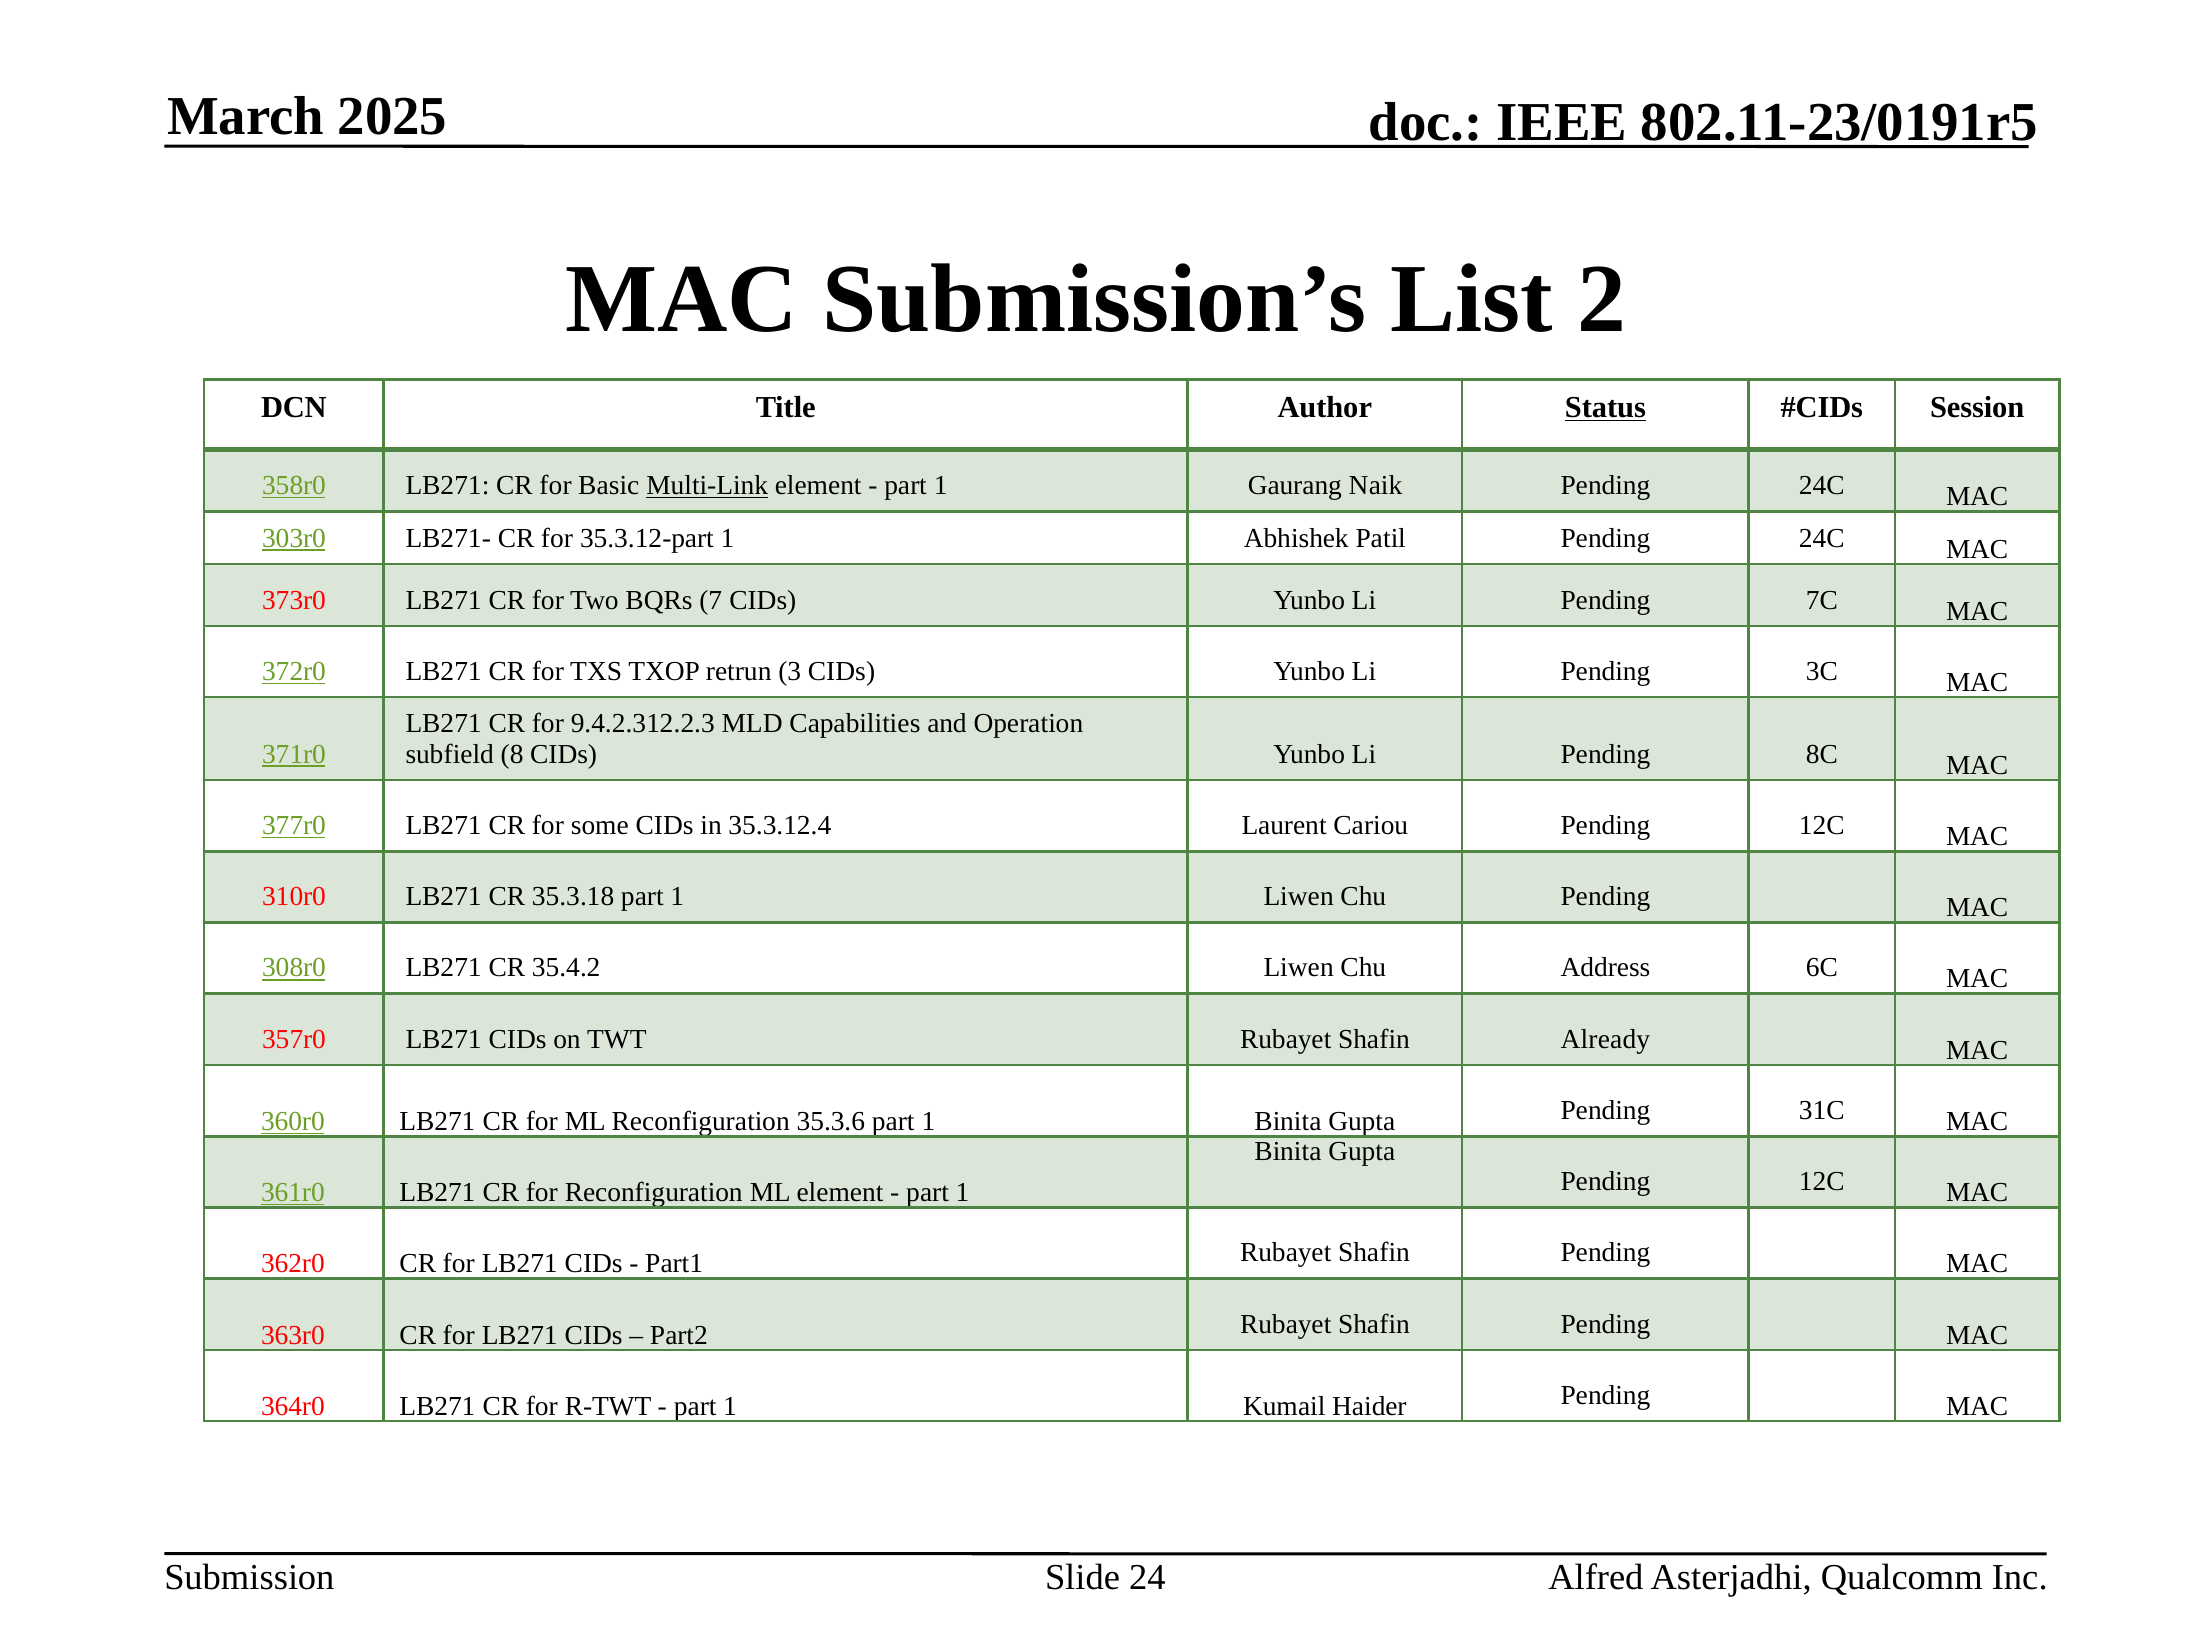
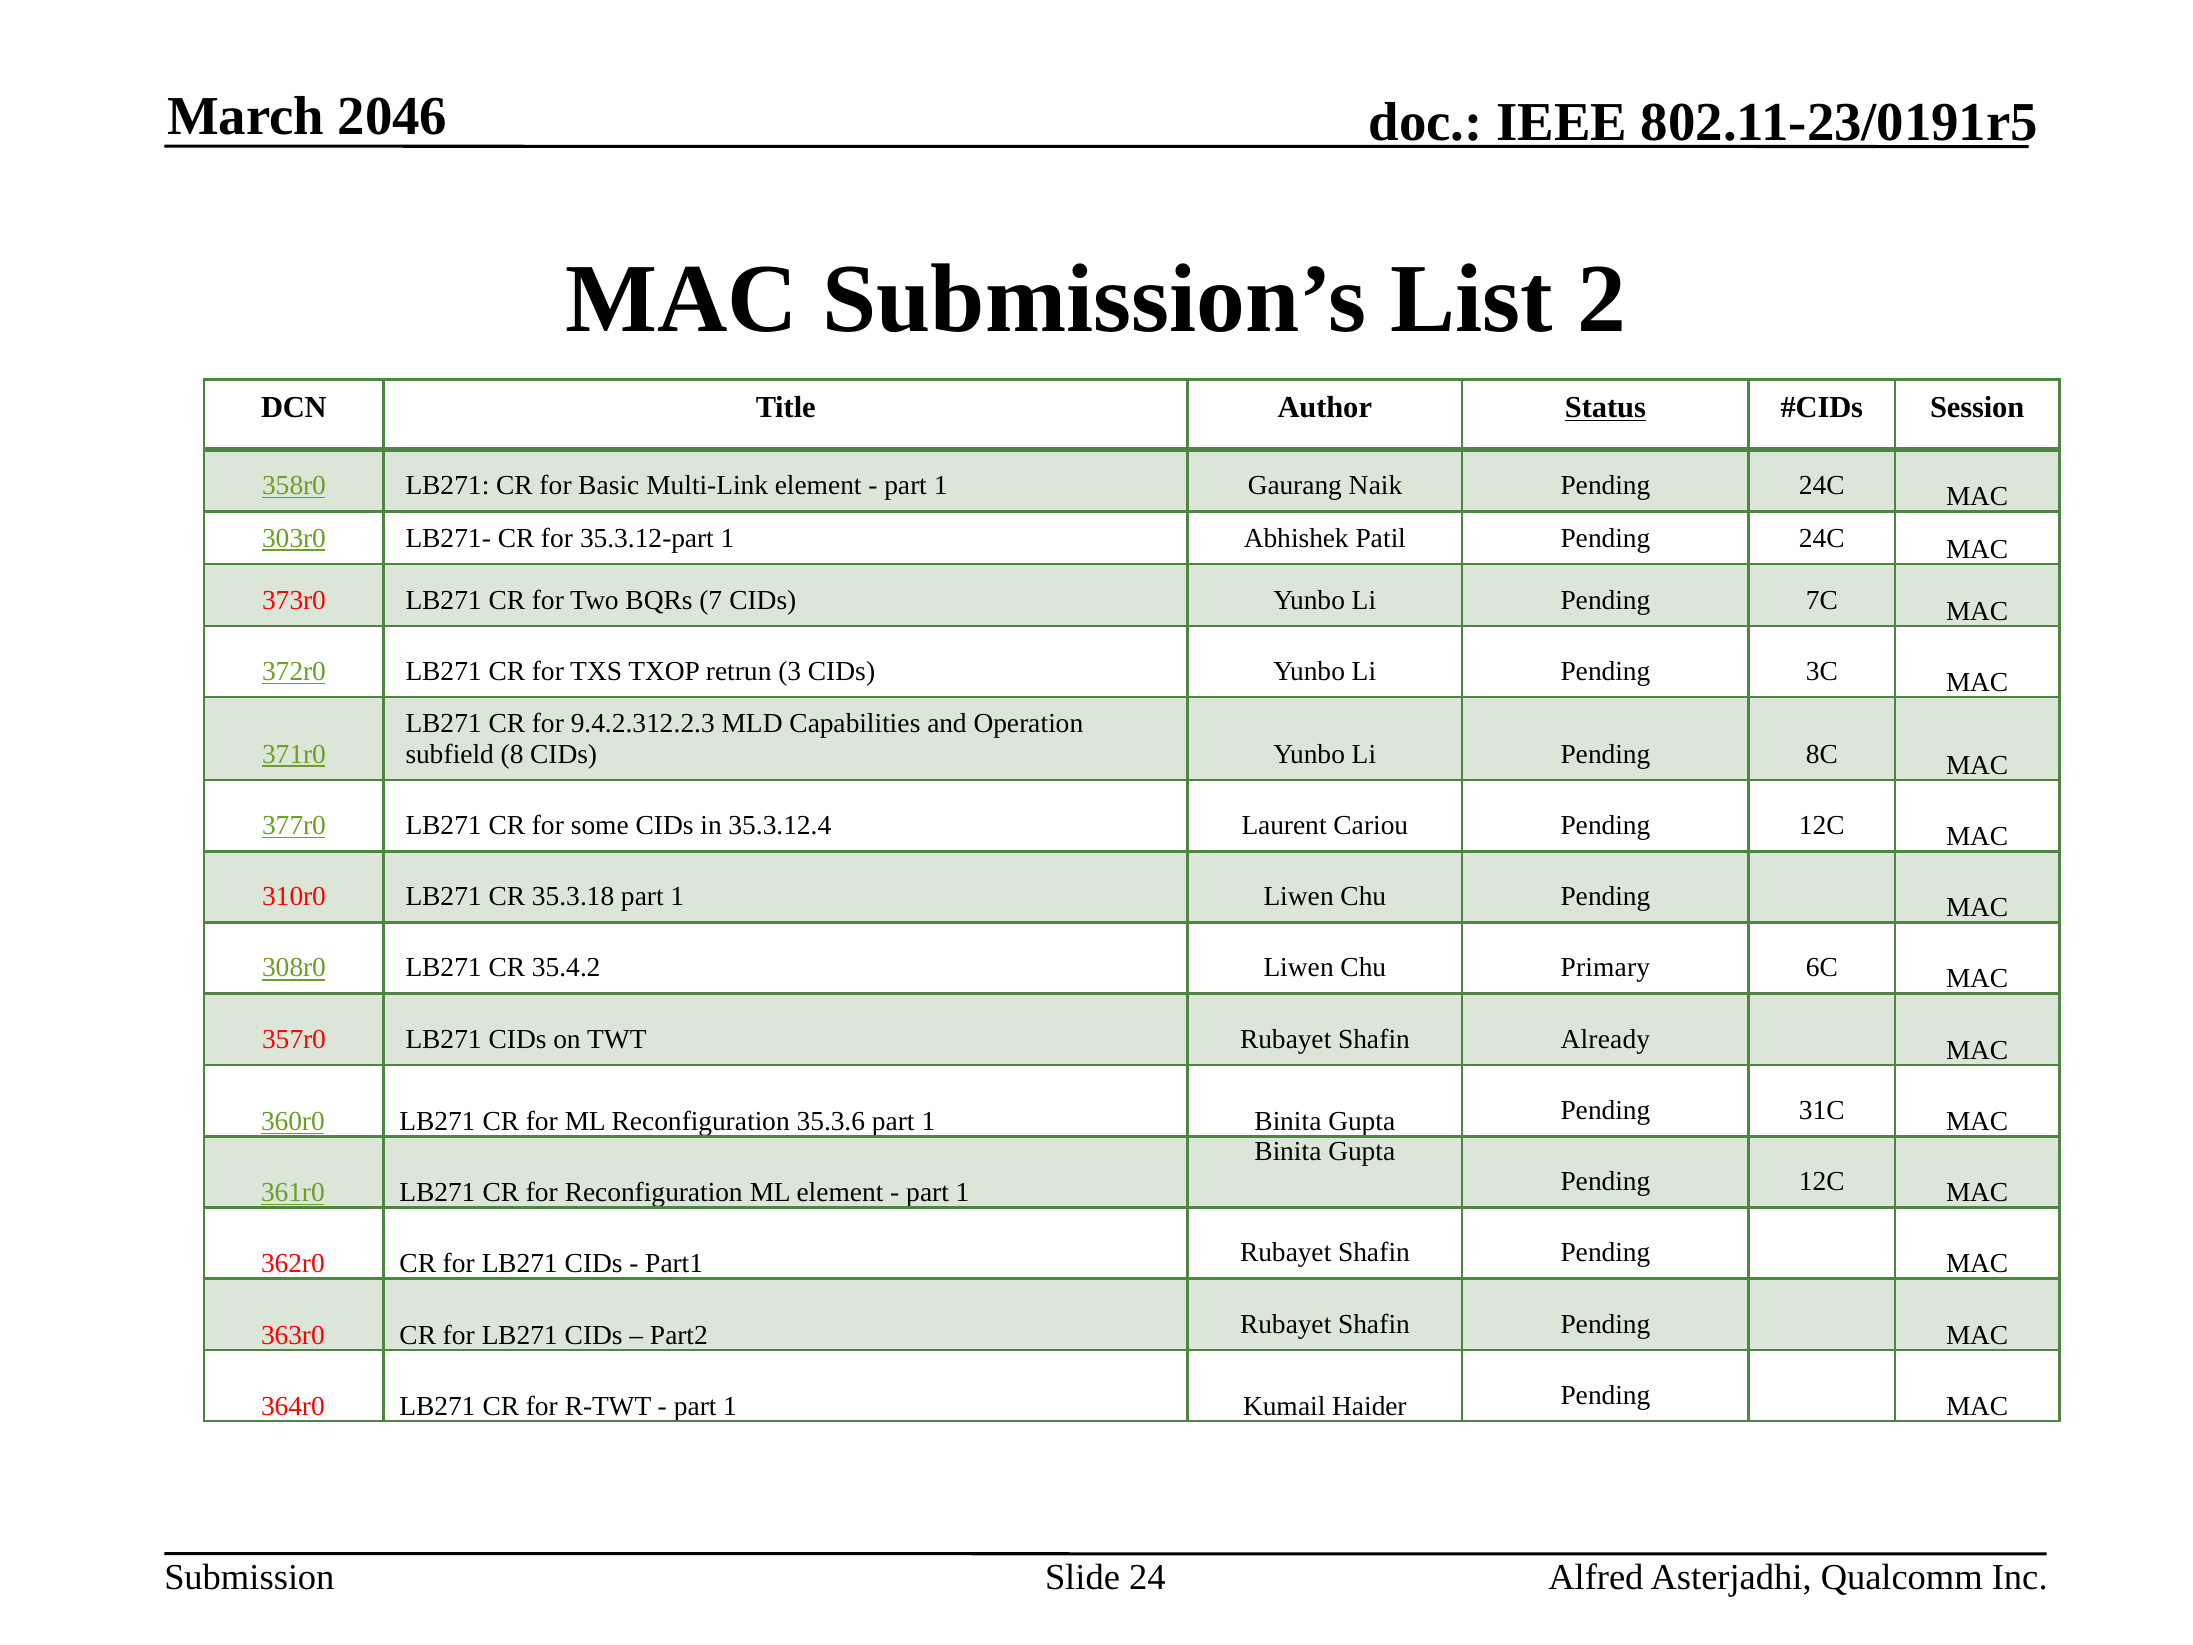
2025: 2025 -> 2046 (393, 116)
Multi-Link underline: present -> none (707, 485)
Address: Address -> Primary (1605, 968)
